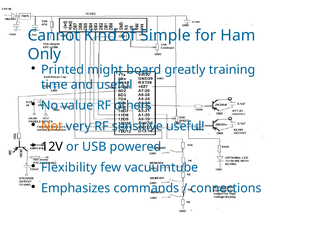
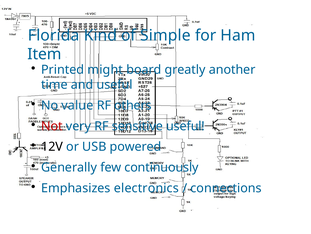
Cannot: Cannot -> Florida (54, 35)
Only: Only -> Item (44, 54)
training: training -> another (232, 69)
Not colour: orange -> red (52, 126)
Flexibility: Flexibility -> Generally (69, 167)
vacuumtube: vacuumtube -> continuously (161, 167)
commands: commands -> electronics (146, 187)
